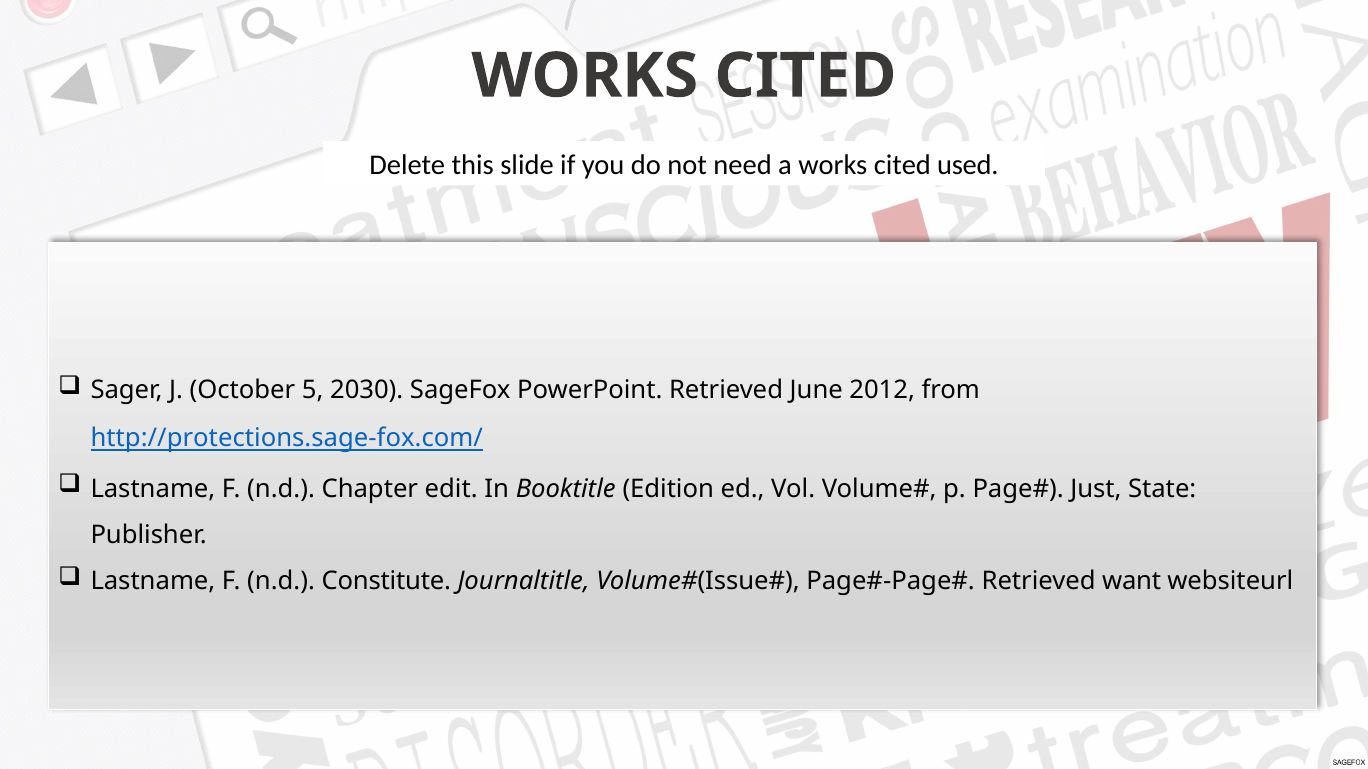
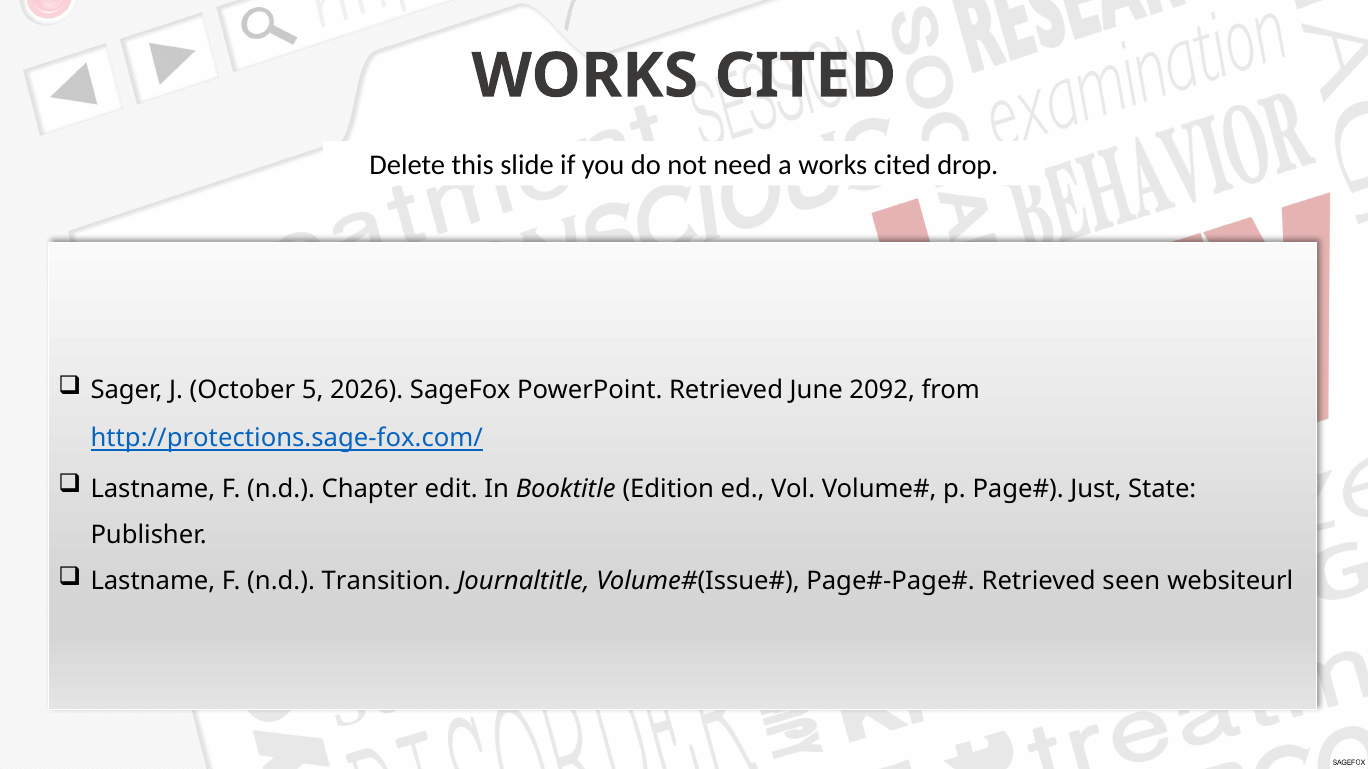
used: used -> drop (968, 165)
2030: 2030 -> 2026 (367, 390)
2012: 2012 -> 2092 (882, 390)
Constitute: Constitute -> Transition (386, 581)
want: want -> seen (1131, 581)
